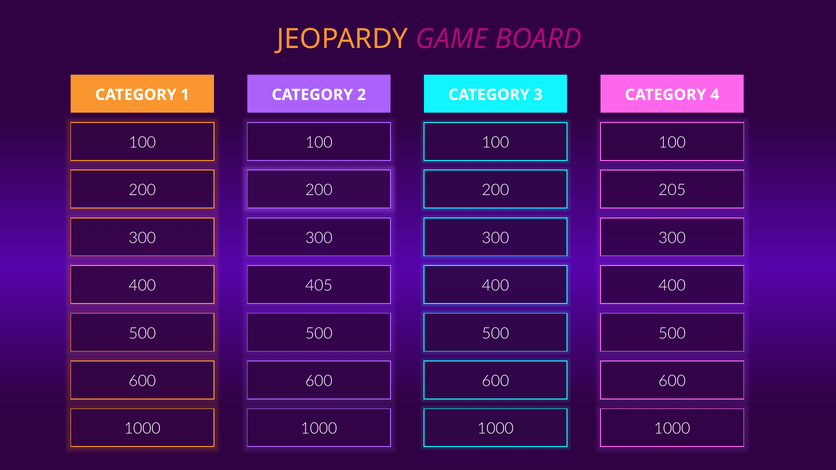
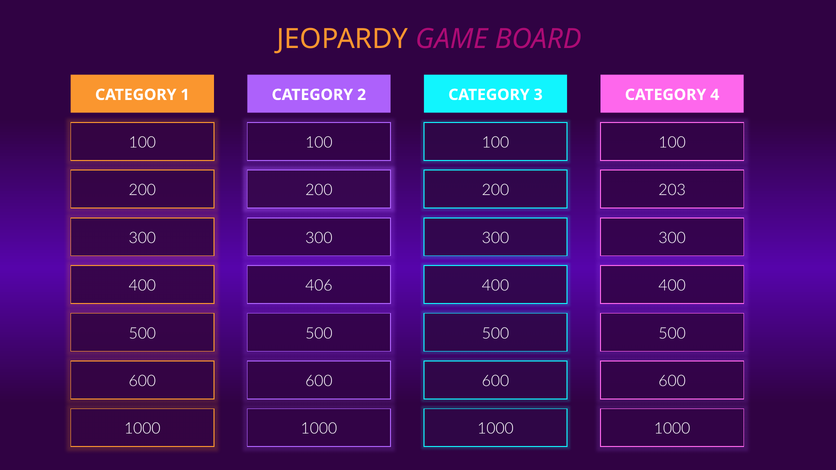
205: 205 -> 203 (672, 190)
405: 405 -> 406 (319, 286)
